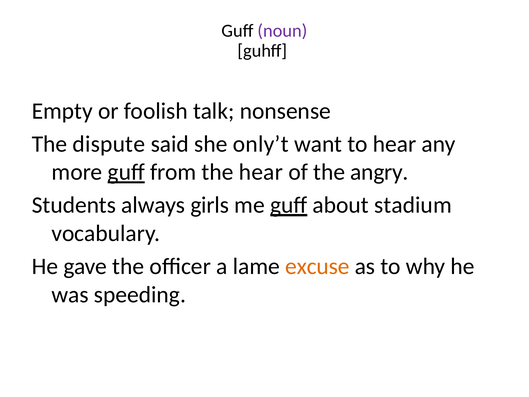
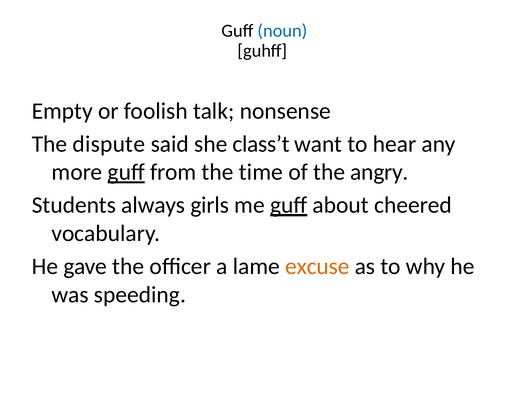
noun colour: purple -> blue (282, 31)
only’t: only’t -> class’t (261, 144)
the hear: hear -> time (261, 172)
stadium: stadium -> cheered (413, 205)
